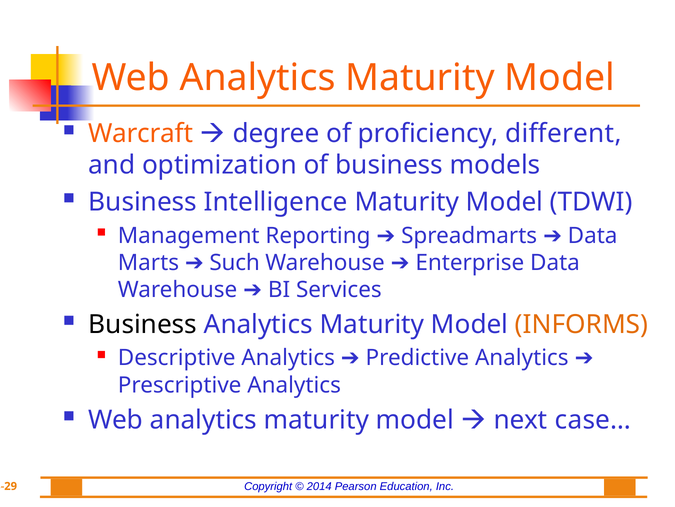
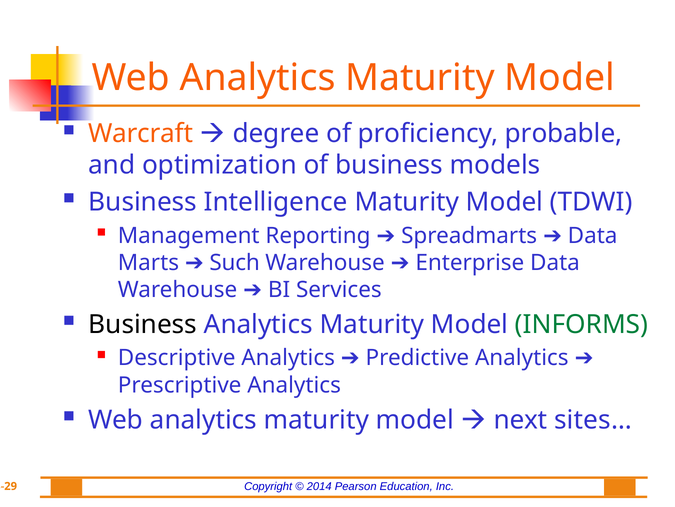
different: different -> probable (564, 133)
INFORMS colour: orange -> green (582, 324)
case…: case… -> sites… (593, 419)
